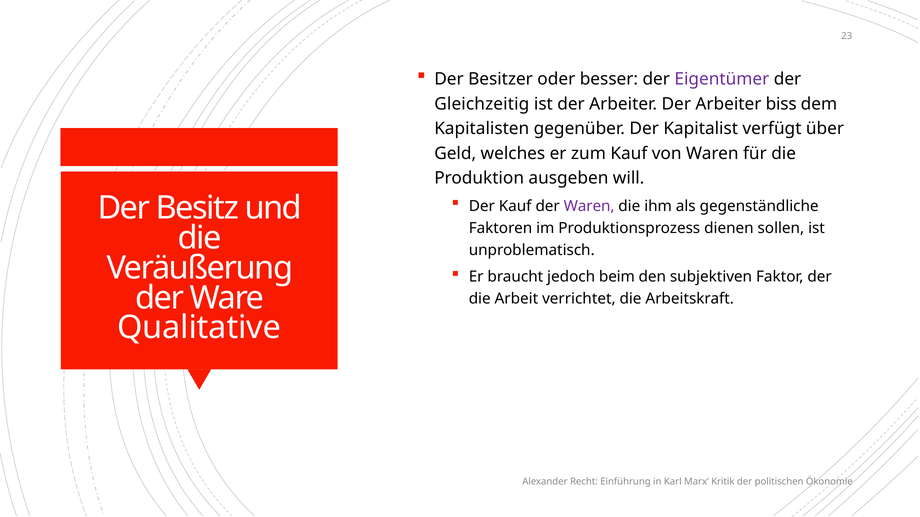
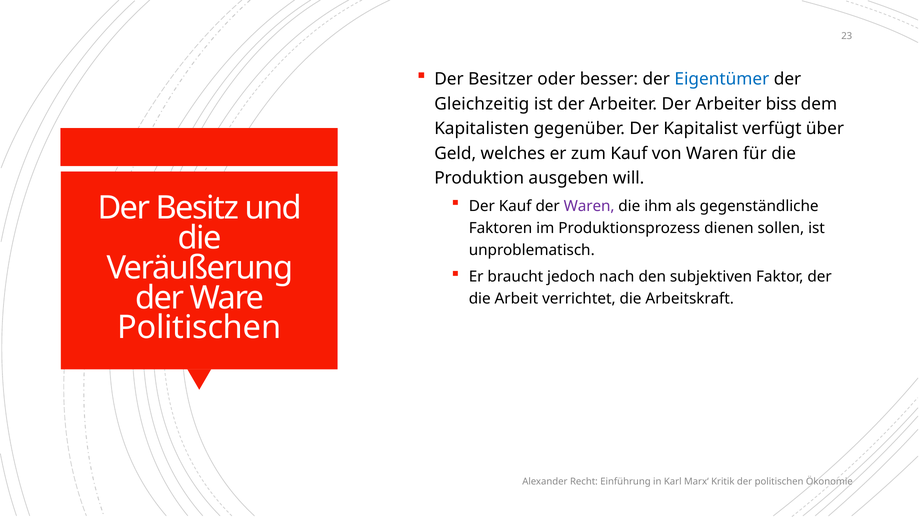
Eigentümer colour: purple -> blue (722, 79)
beim: beim -> nach (617, 277)
Qualitative: Qualitative -> Politischen (199, 328)
